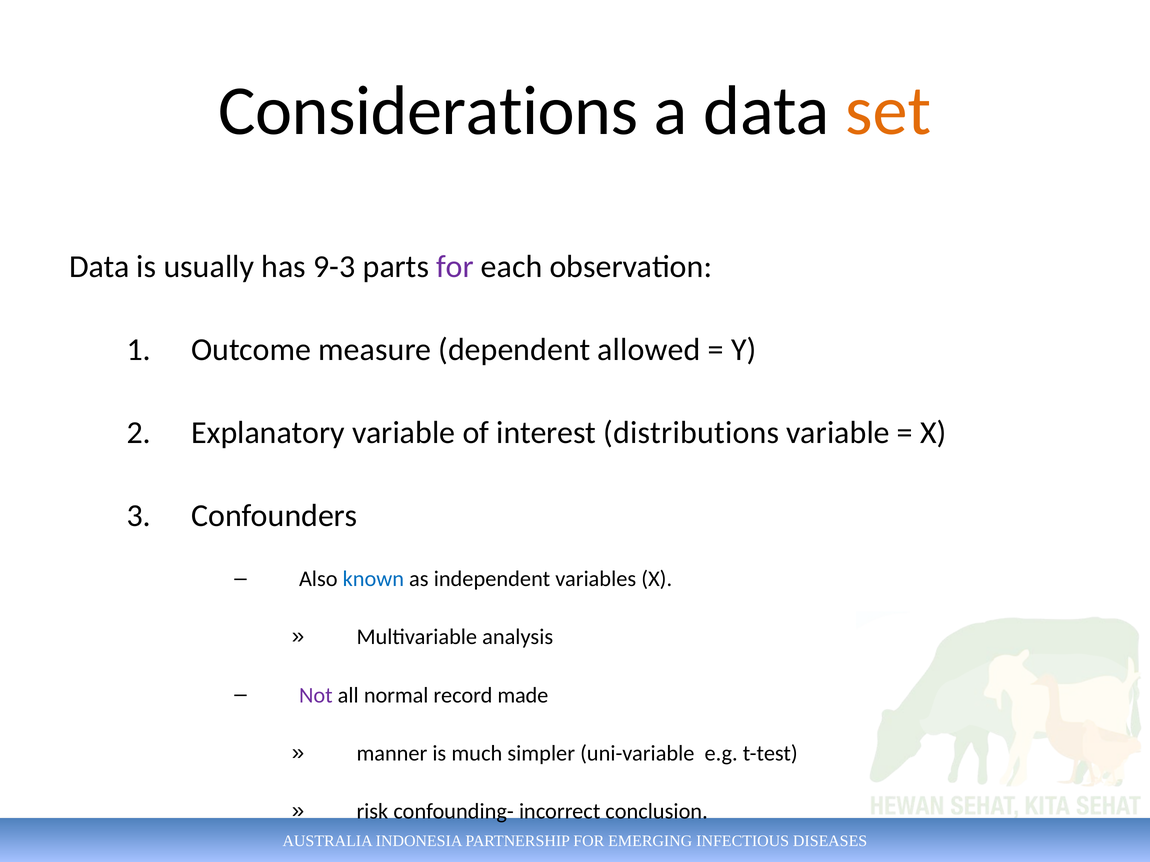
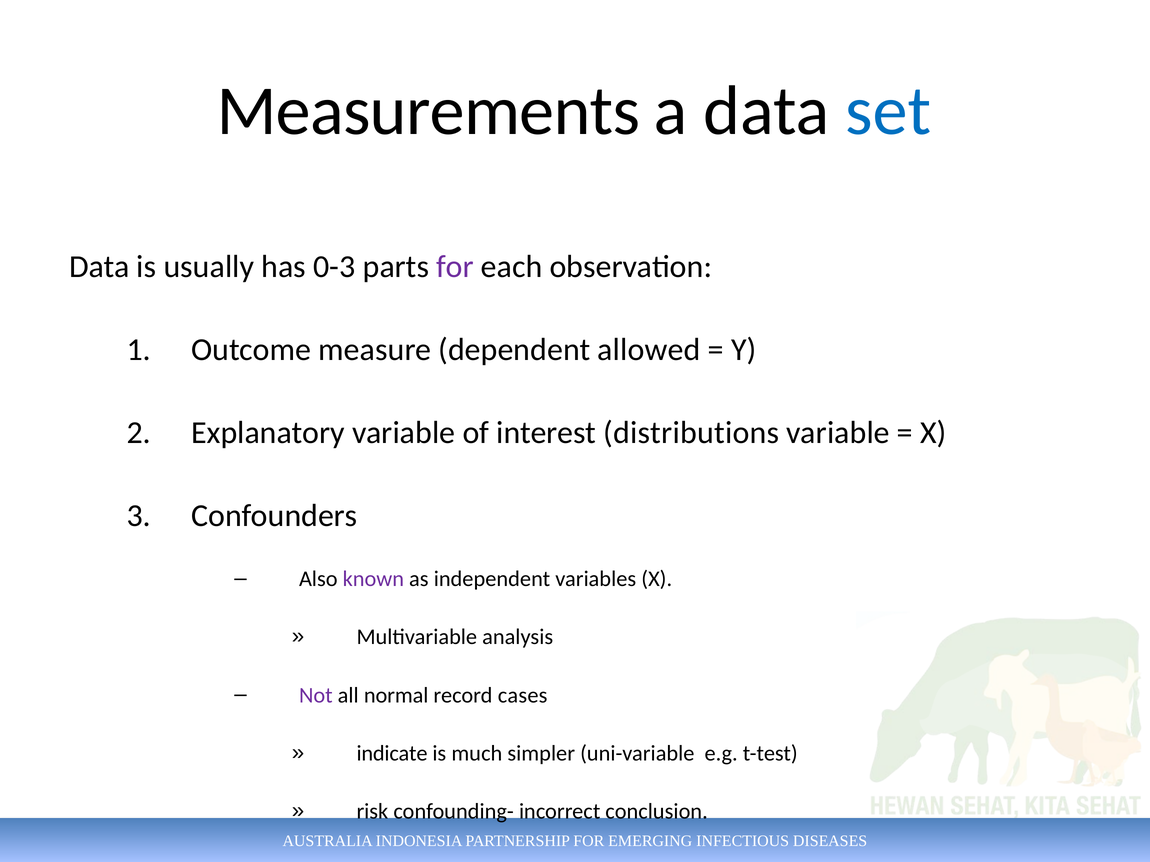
Considerations: Considerations -> Measurements (428, 111)
set colour: orange -> blue (888, 111)
9-3: 9-3 -> 0-3 (334, 267)
known colour: blue -> purple (373, 579)
made: made -> cases (523, 696)
manner: manner -> indicate (392, 754)
